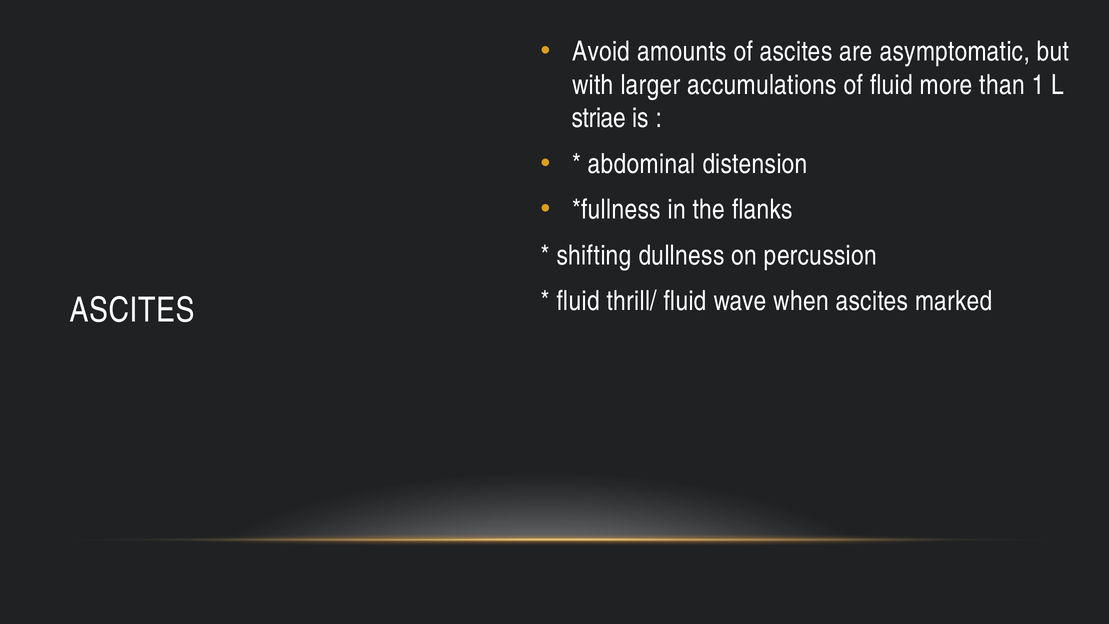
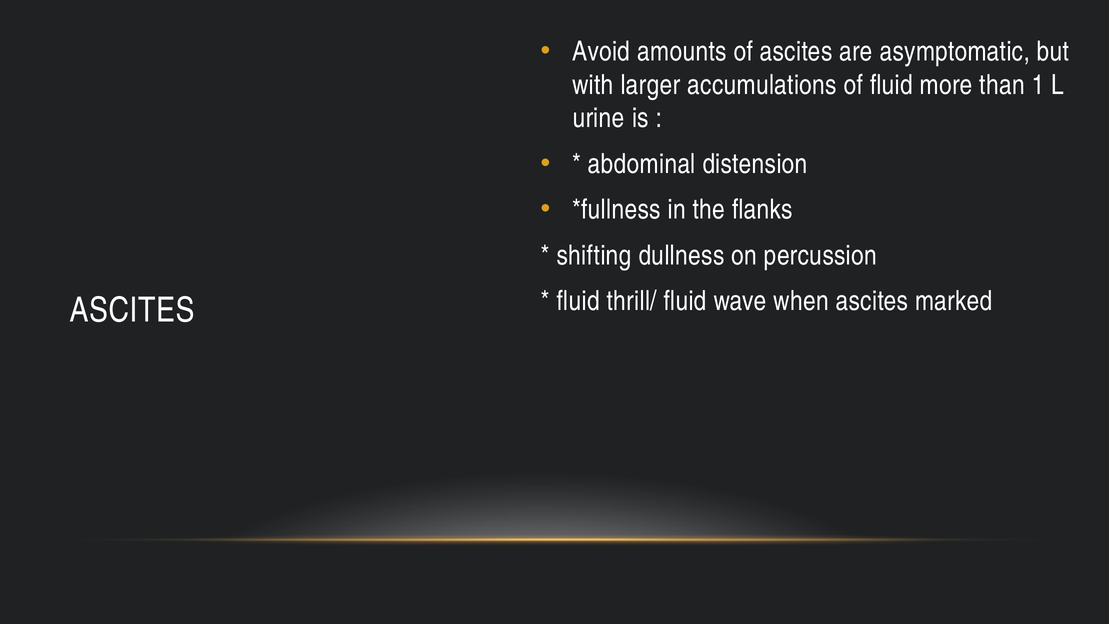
striae: striae -> urine (598, 118)
